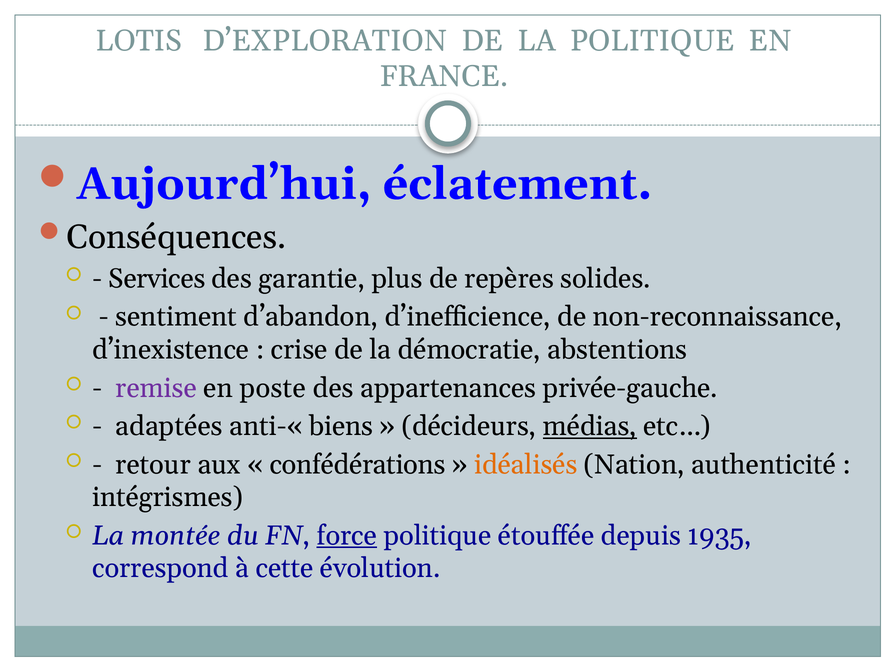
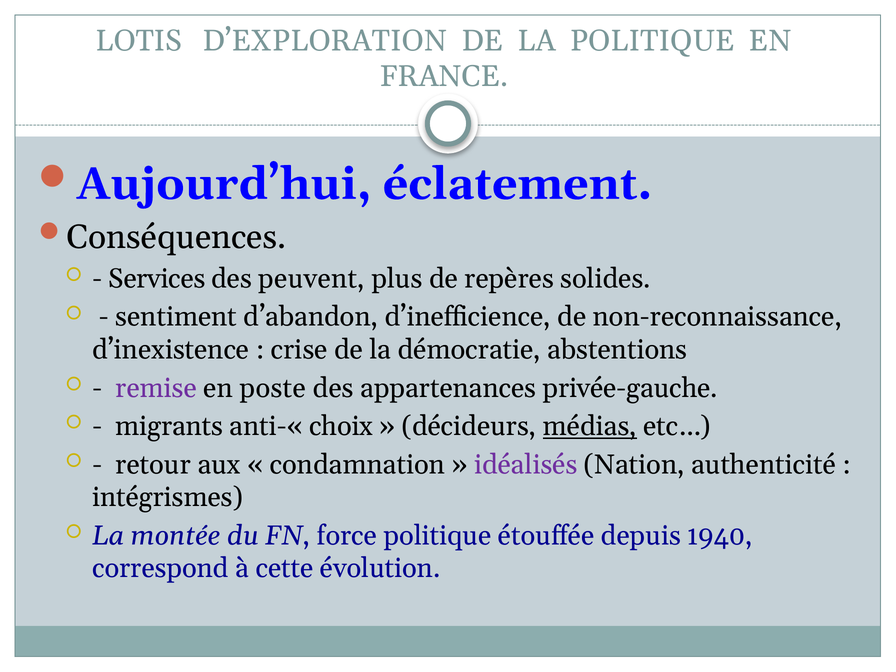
garantie: garantie -> peuvent (312, 279)
adaptées: adaptées -> migrants (169, 426)
biens: biens -> choix (341, 426)
confédérations: confédérations -> condamnation (357, 465)
idéalisés colour: orange -> purple (526, 465)
force underline: present -> none (347, 536)
1935: 1935 -> 1940 (720, 536)
